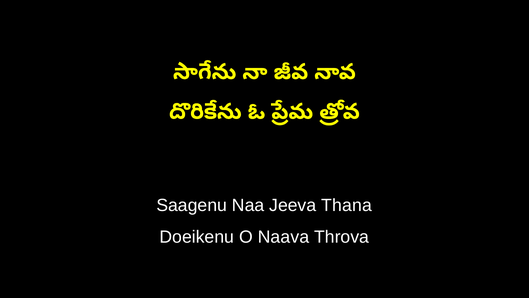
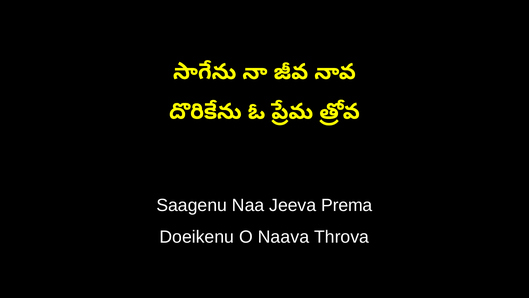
Thana: Thana -> Prema (347, 205)
